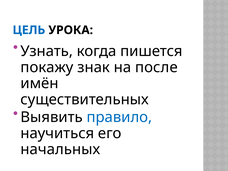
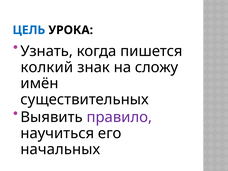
покажу: покажу -> колкий (47, 67)
после: после -> сложу (157, 67)
правило colour: blue -> purple (119, 117)
